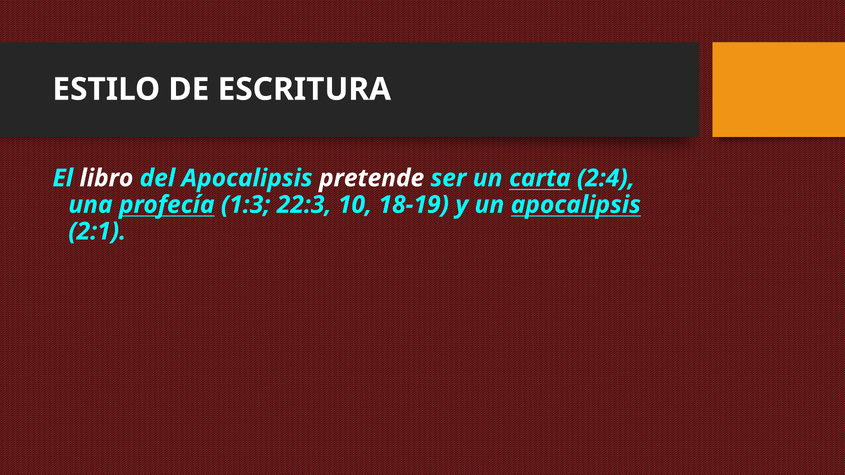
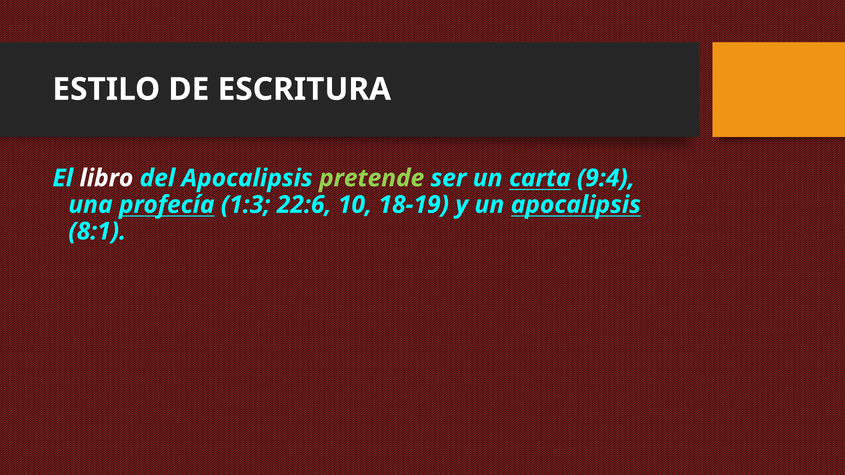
pretende colour: white -> light green (372, 178)
2:4: 2:4 -> 9:4 (606, 178)
22:3: 22:3 -> 22:6 (304, 205)
2:1: 2:1 -> 8:1 (97, 231)
